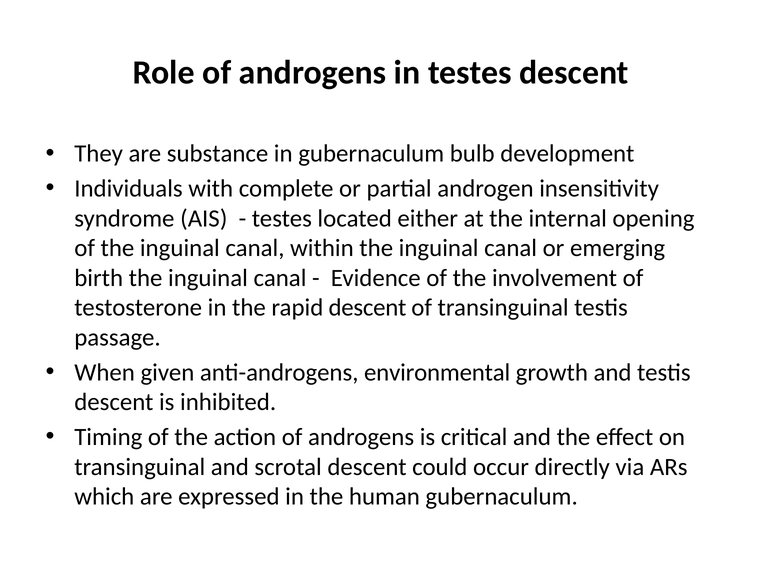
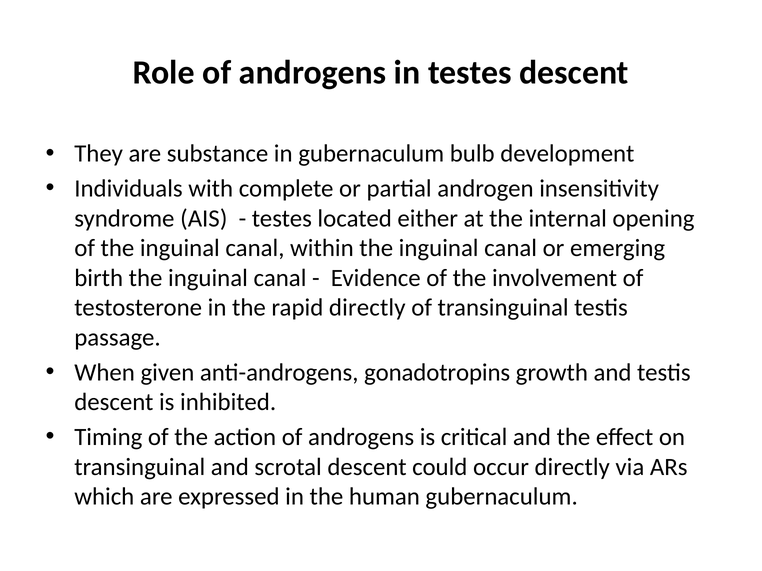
rapid descent: descent -> directly (367, 308)
environmental: environmental -> gonadotropins (437, 373)
